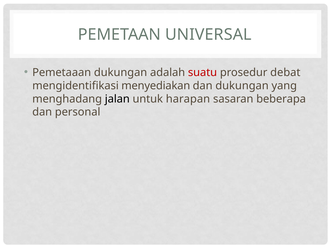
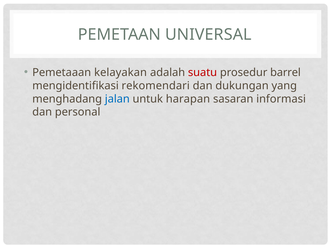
Pemetaaan dukungan: dukungan -> kelayakan (121, 72)
debat: debat -> barrel (285, 72)
menyediakan: menyediakan -> rekomendari (156, 86)
jalan colour: black -> blue (117, 99)
beberapa: beberapa -> informasi (281, 99)
